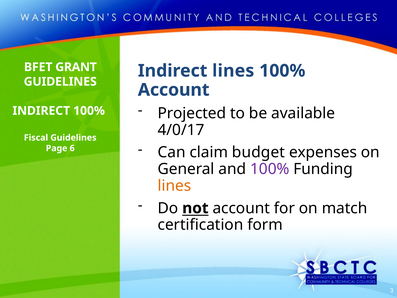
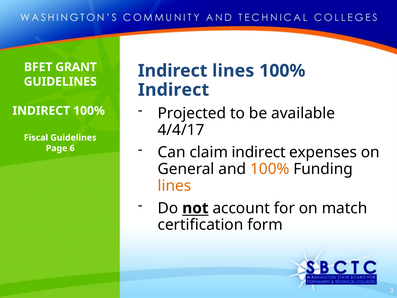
Account: Account -> Indirect (174, 90)
4/0/17: 4/0/17 -> 4/4/17 (181, 130)
claim budget: budget -> indirect (259, 152)
100% colour: purple -> orange (270, 169)
